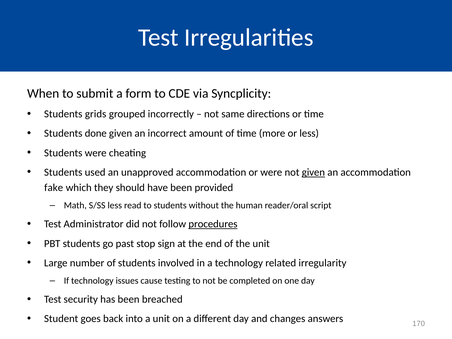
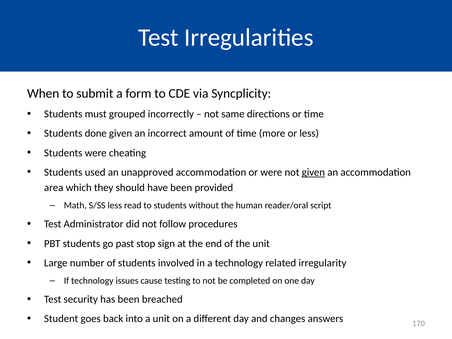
grids: grids -> must (96, 114)
fake: fake -> area (54, 188)
procedures underline: present -> none (213, 224)
